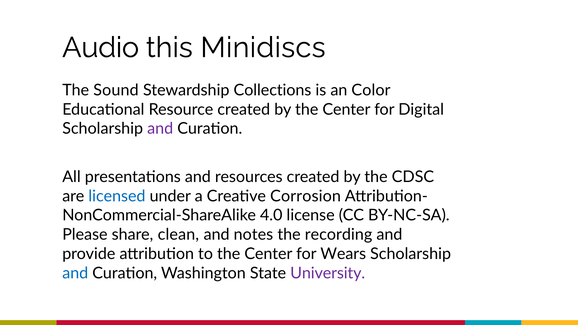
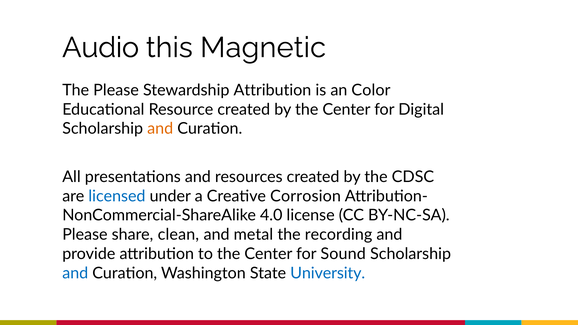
Minidiscs: Minidiscs -> Magnetic (263, 48)
The Sound: Sound -> Please (116, 90)
Stewardship Collections: Collections -> Attribution (272, 90)
and colour: purple -> orange (160, 129)
notes: notes -> metal (253, 235)
Wears: Wears -> Sound (343, 254)
University colour: purple -> blue (328, 273)
